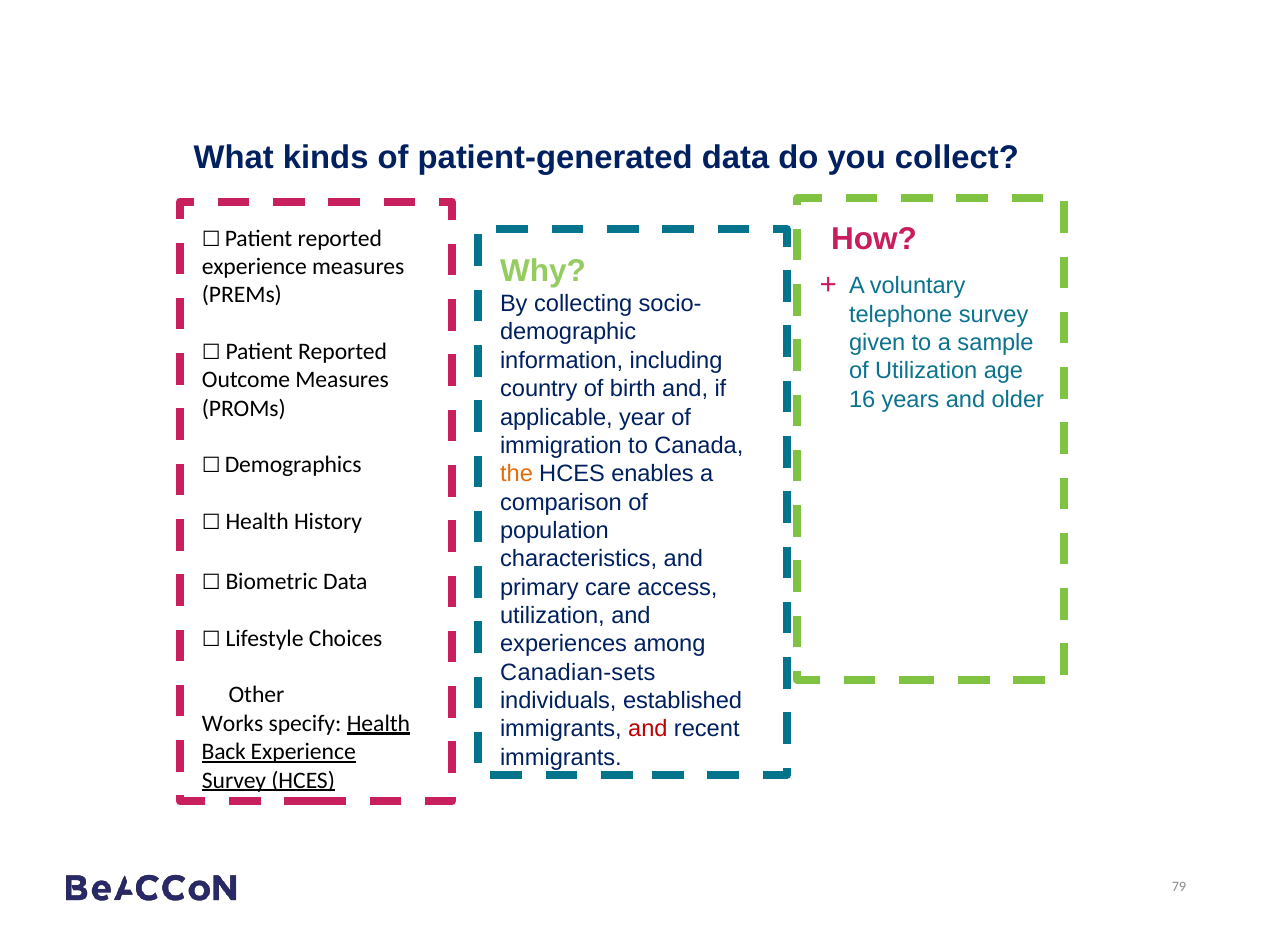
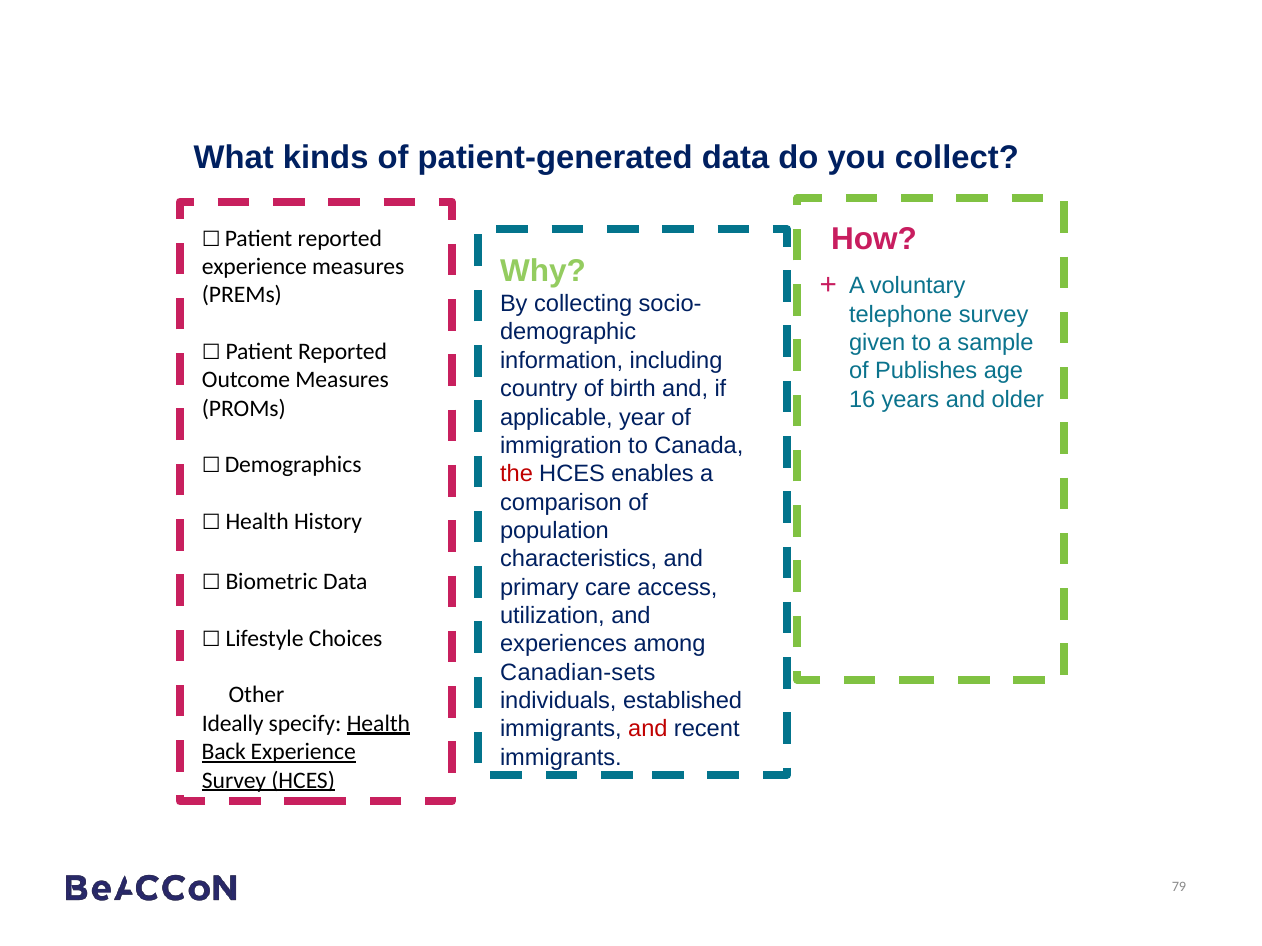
of Utilization: Utilization -> Publishes (926, 371)
the colour: orange -> red (517, 474)
Works: Works -> Ideally (233, 724)
